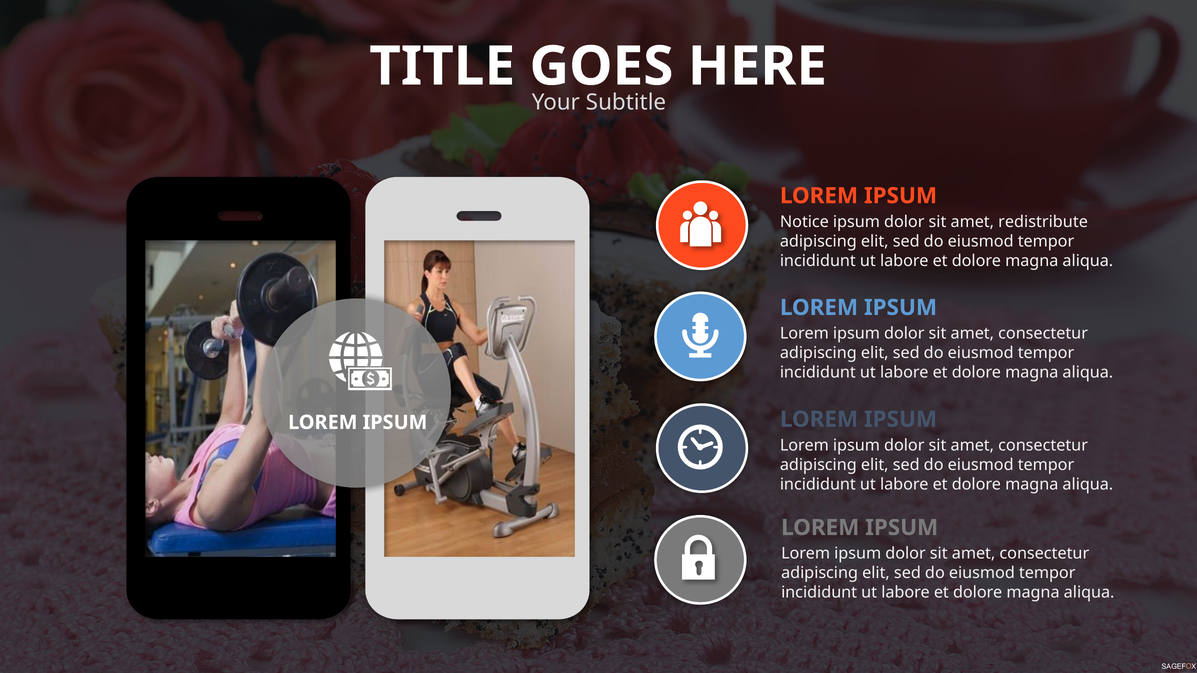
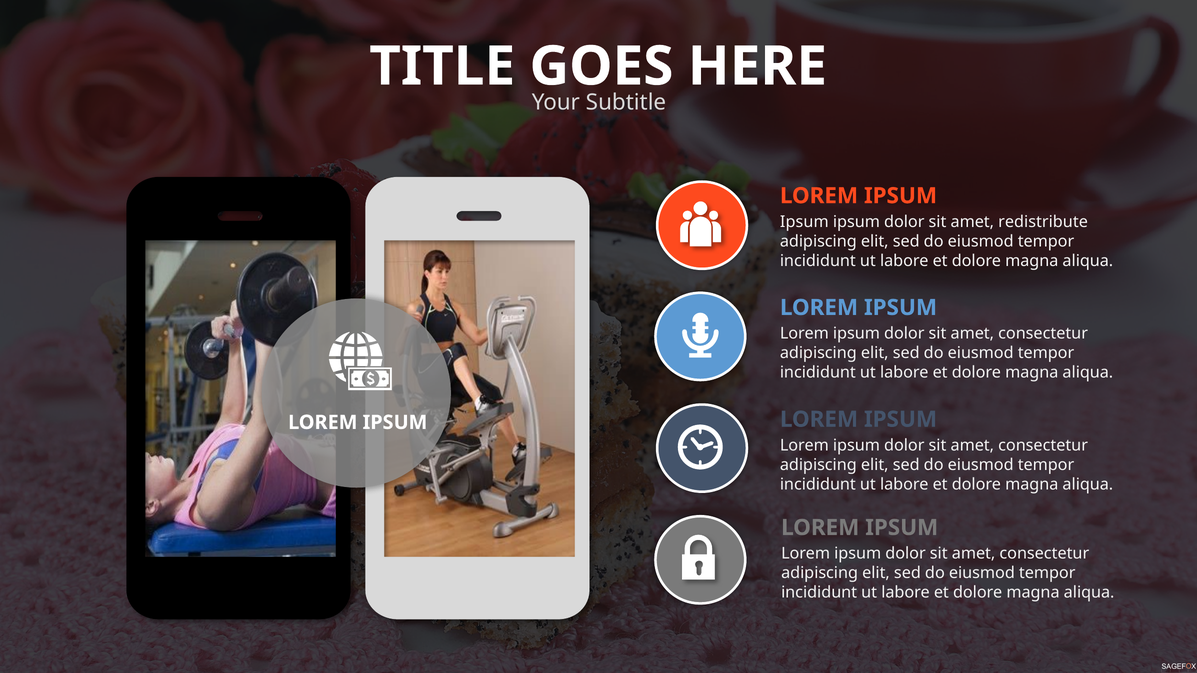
Notice: Notice -> Ipsum (804, 222)
